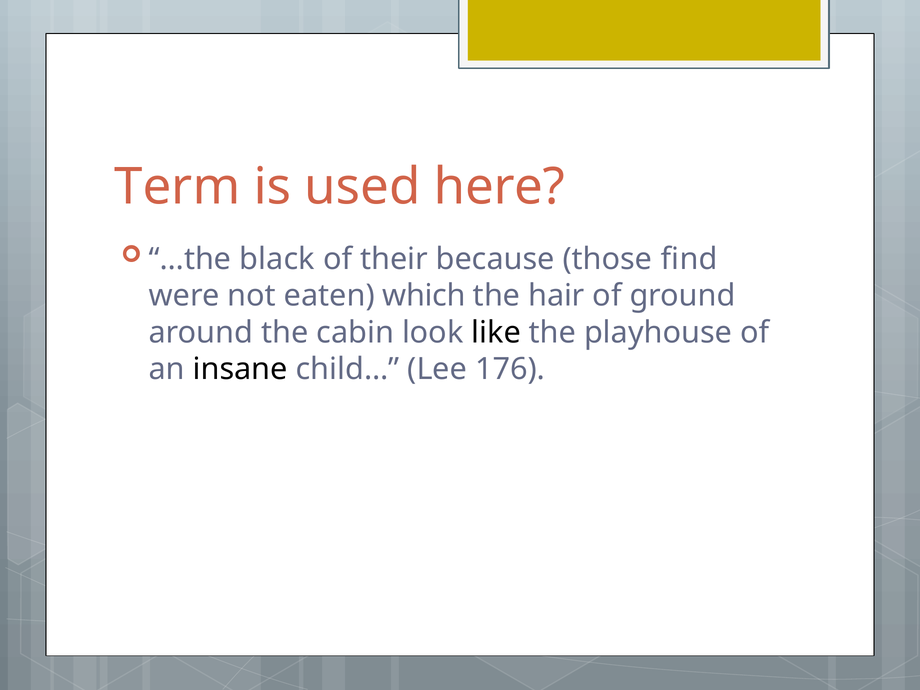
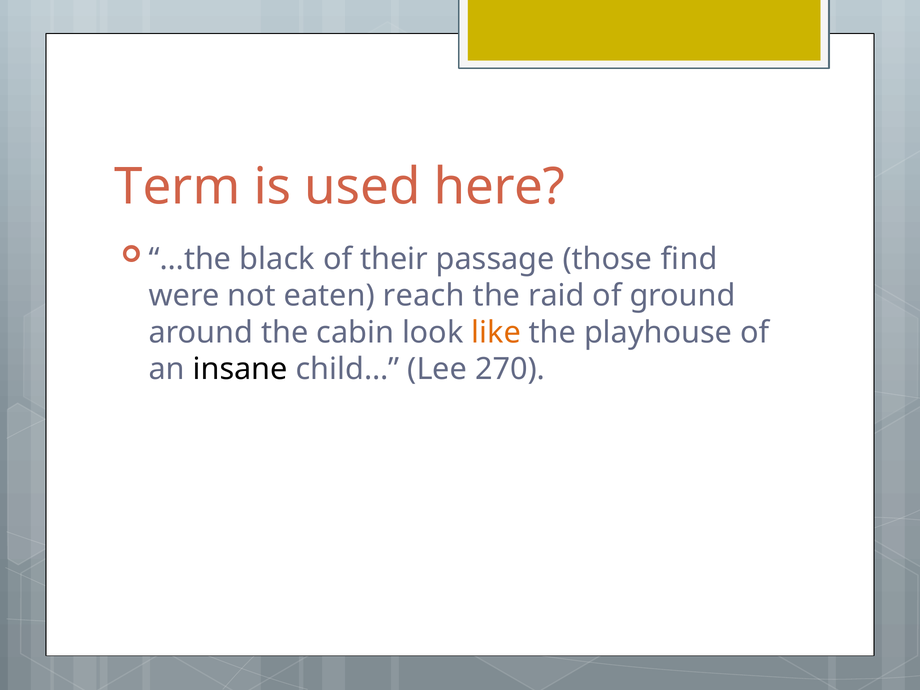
because: because -> passage (495, 259)
which: which -> reach (424, 296)
hair: hair -> raid (556, 296)
like colour: black -> orange (496, 333)
176: 176 -> 270 (510, 369)
